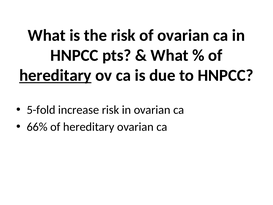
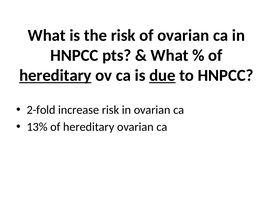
due underline: none -> present (162, 75)
5-fold: 5-fold -> 2-fold (41, 110)
66%: 66% -> 13% (37, 127)
